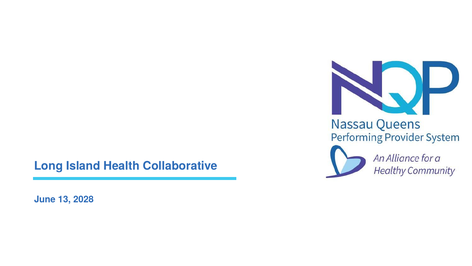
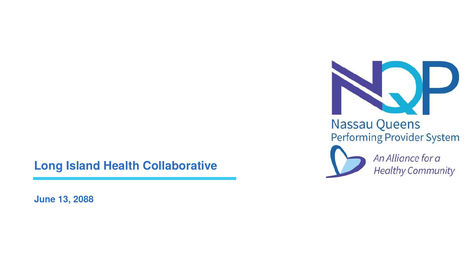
2028: 2028 -> 2088 (83, 199)
